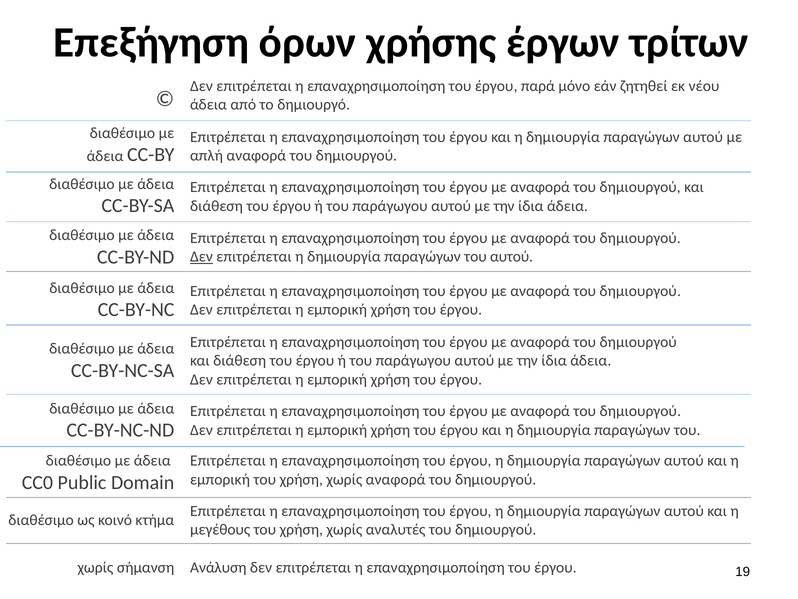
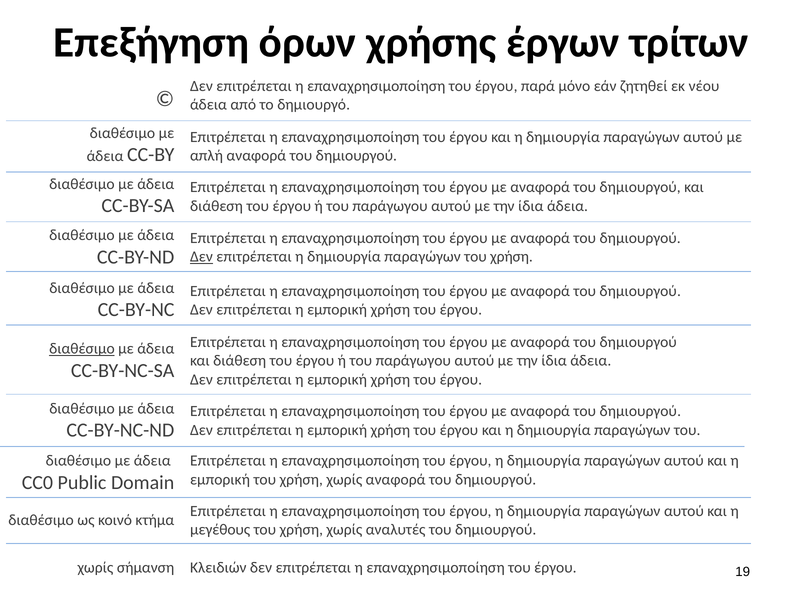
παραγώγων του αυτού: αυτού -> χρήση (512, 256)
διαθέσιμο underline: none -> present (82, 349)
Ανάλυση: Ανάλυση -> Κλειδιών (218, 567)
